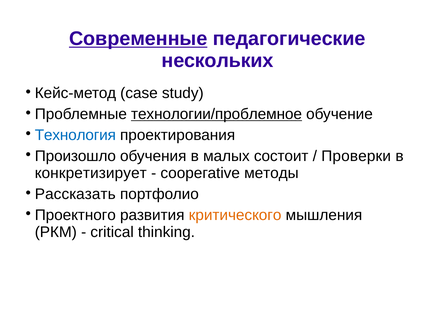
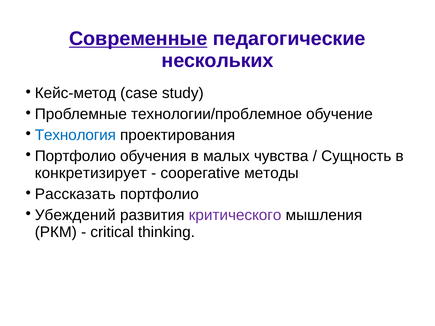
технологии/проблемное underline: present -> none (217, 114)
Произошло: Произошло -> Портфолио (75, 156)
состоит: состоит -> чувства (281, 156)
Проверки: Проверки -> Сущность (356, 156)
Проектного: Проектного -> Убеждений (75, 215)
критического colour: orange -> purple (235, 215)
